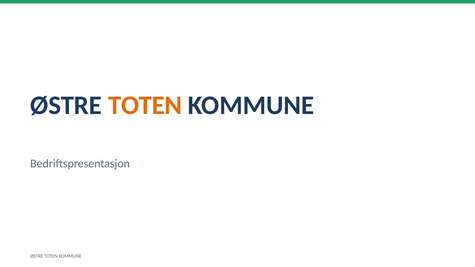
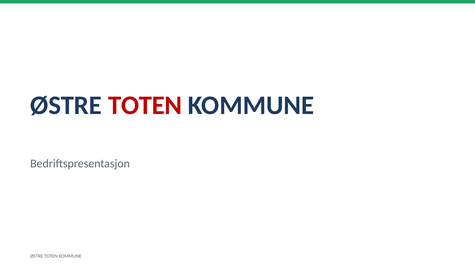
TOTEN colour: orange -> red (145, 105)
